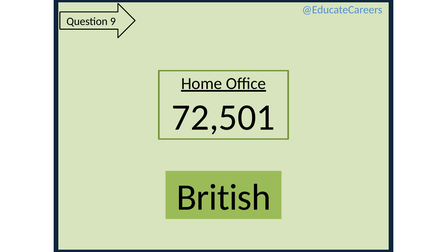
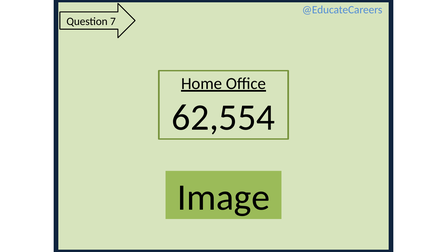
9: 9 -> 7 (113, 21)
72,501: 72,501 -> 62,554 (223, 117)
British: British -> Image (224, 197)
